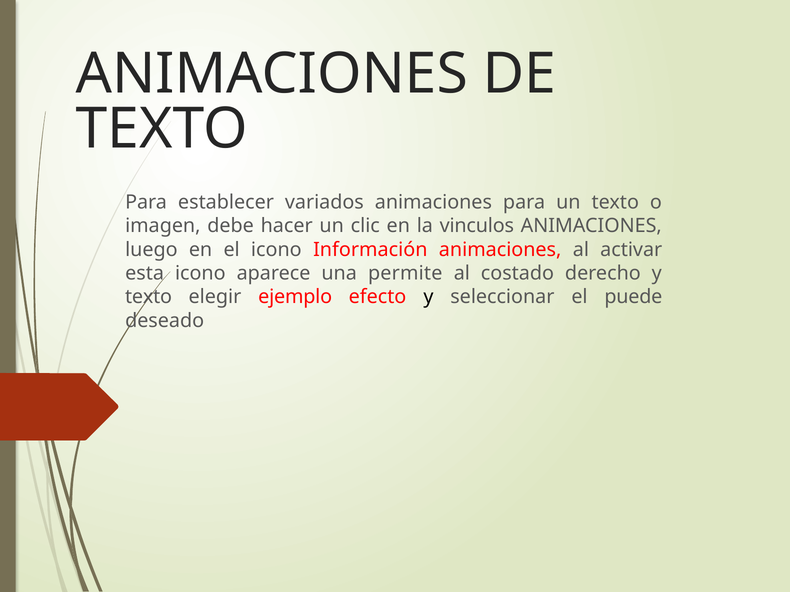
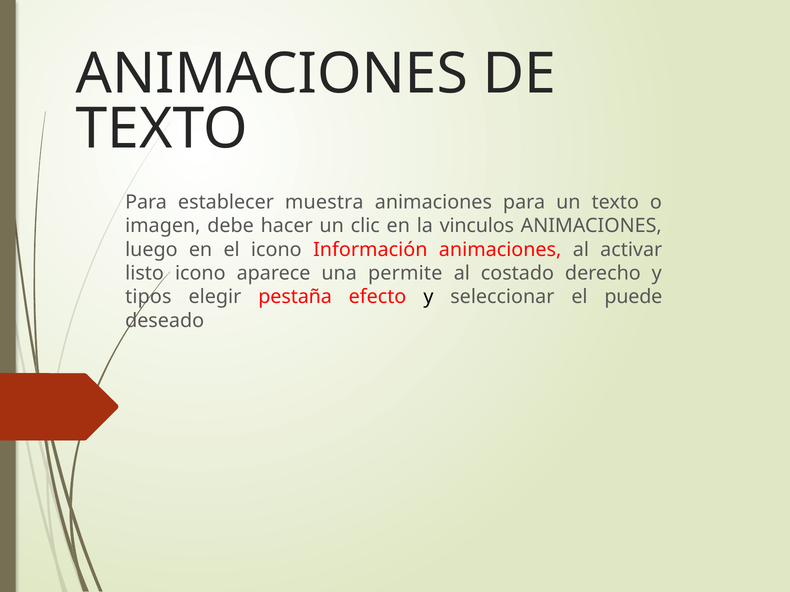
variados: variados -> muestra (324, 202)
esta: esta -> listo (145, 273)
texto: texto -> tipos (148, 297)
ejemplo: ejemplo -> pestaña (295, 297)
